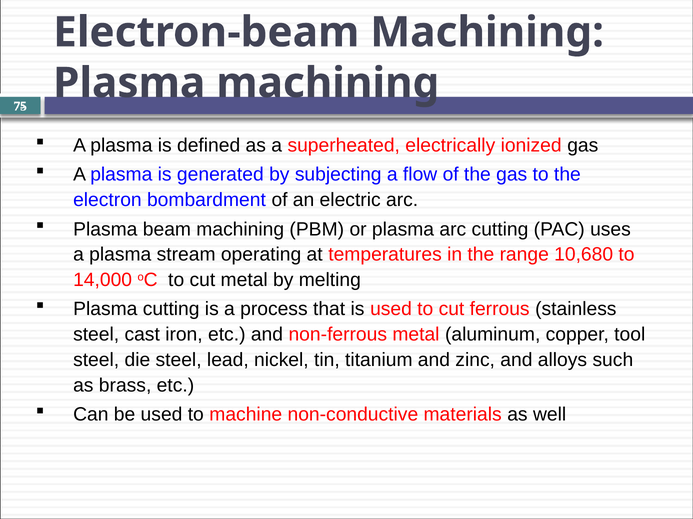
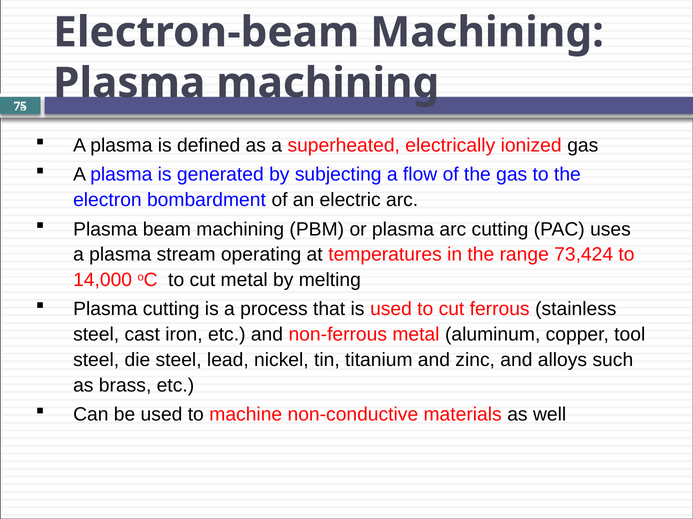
10,680: 10,680 -> 73,424 (584, 255)
